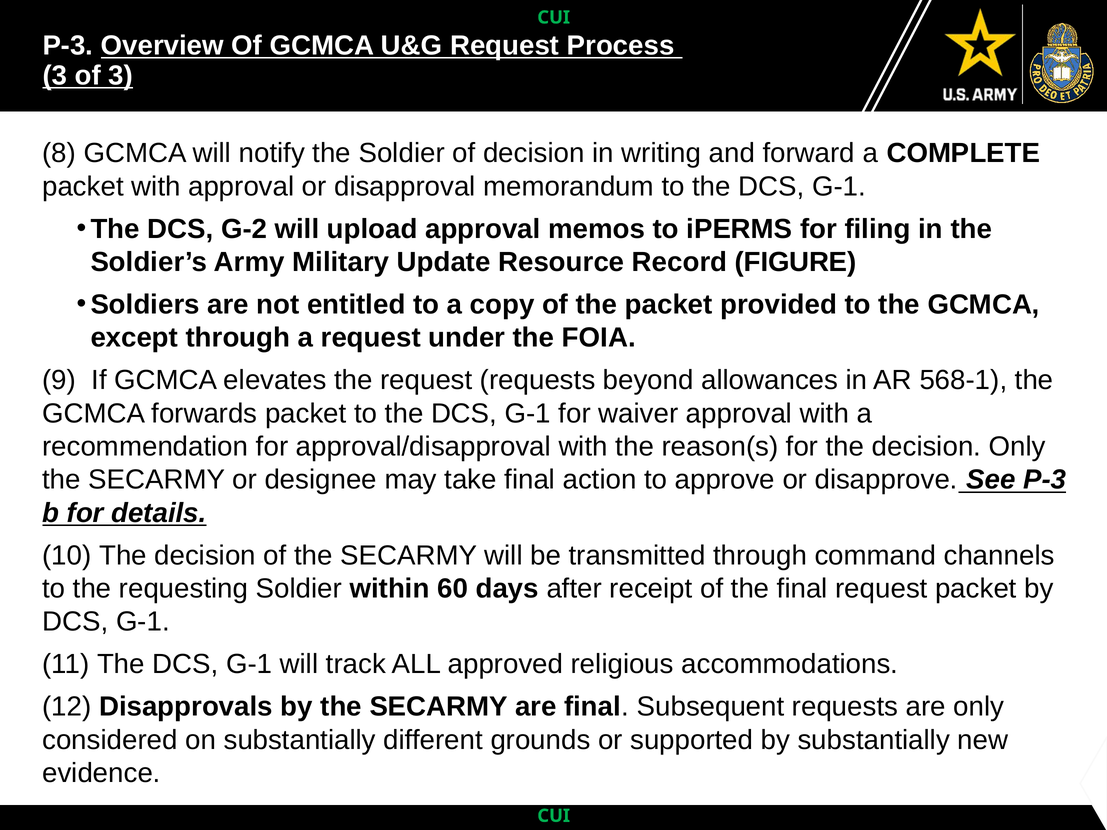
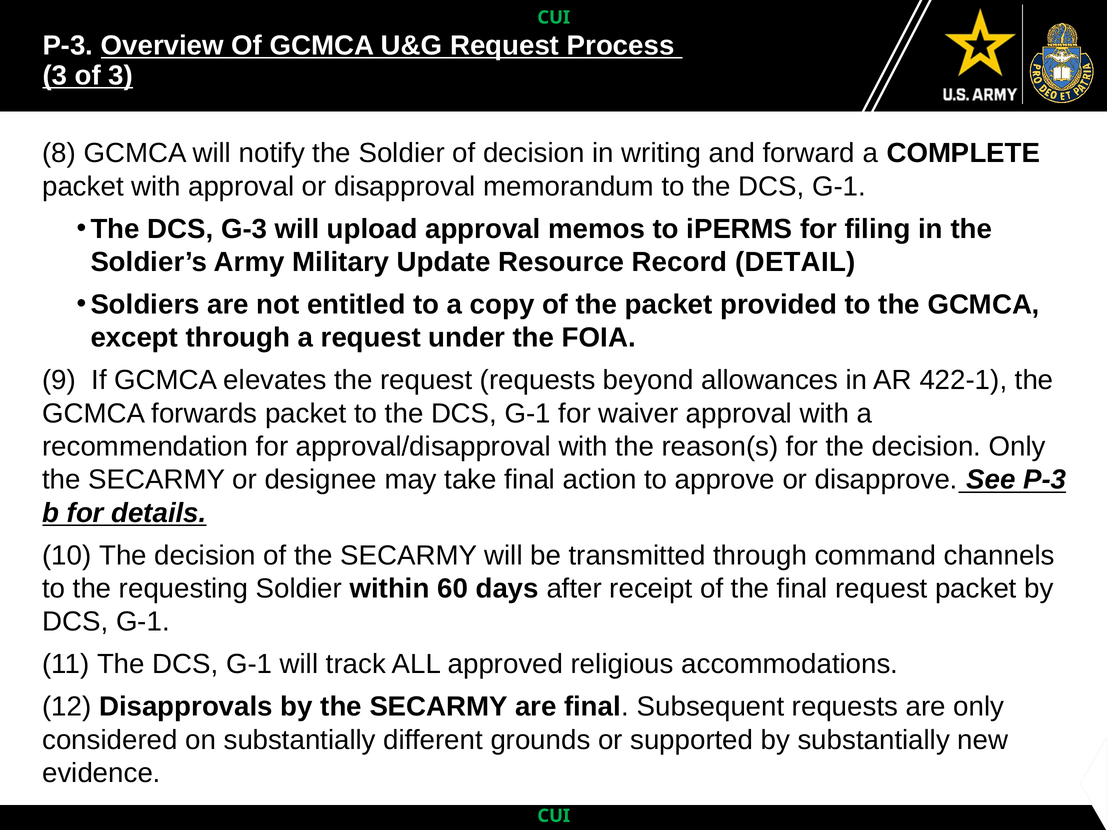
G-2: G-2 -> G-3 (244, 229)
FIGURE: FIGURE -> DETAIL (795, 262)
568-1: 568-1 -> 422-1 (963, 380)
